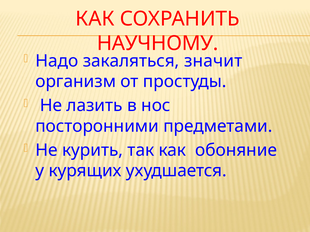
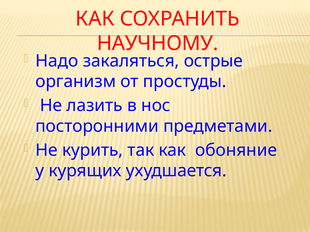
значит: значит -> острые (213, 61)
